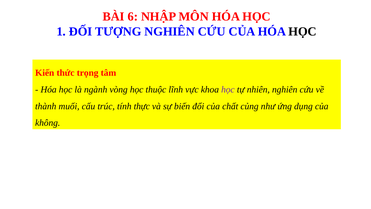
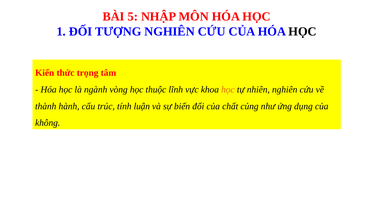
6: 6 -> 5 (133, 17)
học colour: purple -> orange (228, 89)
muối: muối -> hành (69, 106)
thực: thực -> luận (142, 106)
